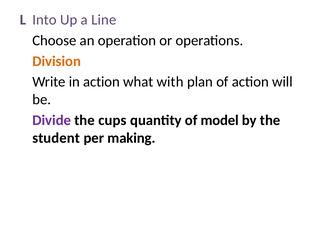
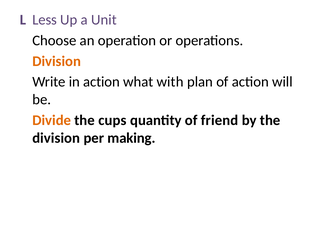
Into: Into -> Less (45, 20)
Line: Line -> Unit (104, 20)
Divide colour: purple -> orange (52, 120)
model: model -> friend (220, 120)
student: student -> division (56, 138)
